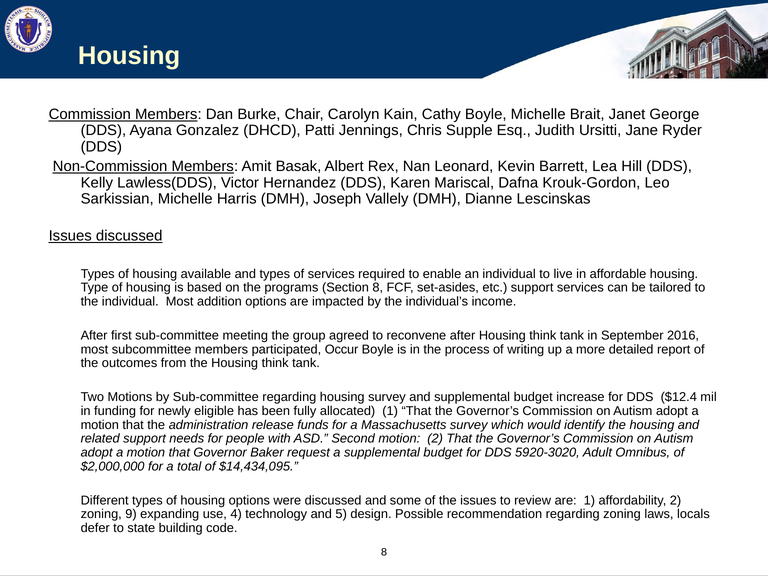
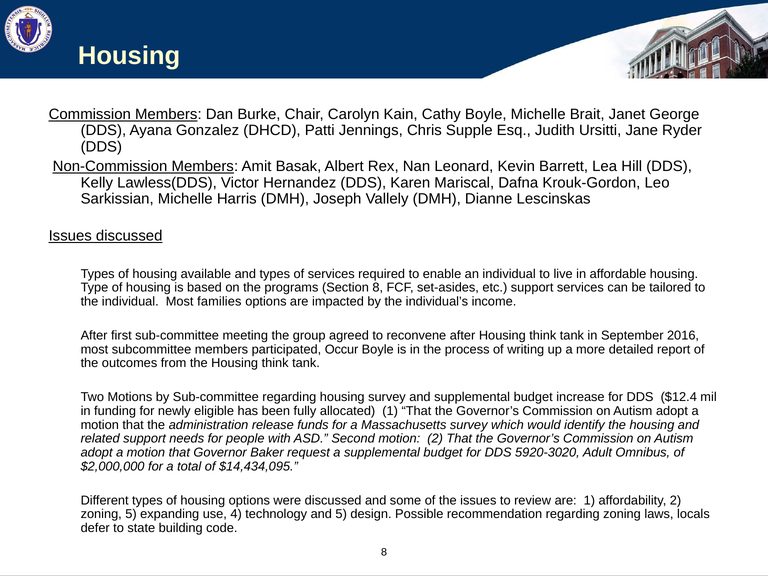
addition: addition -> families (219, 302)
zoning 9: 9 -> 5 (131, 514)
